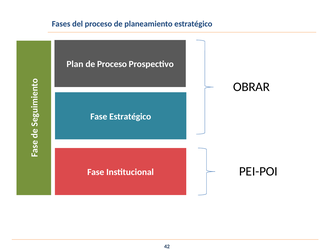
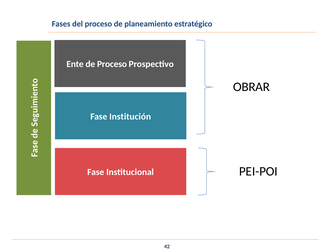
Plan: Plan -> Ente (75, 64)
Fase Estratégico: Estratégico -> Institución (130, 117)
